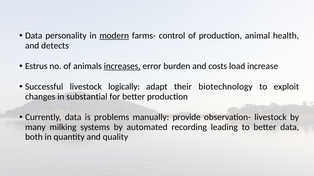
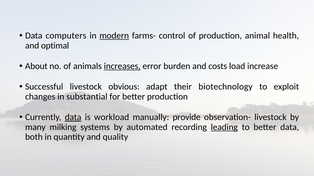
personality: personality -> computers (66, 36)
detects: detects -> optimal (55, 46)
Estrus: Estrus -> About (36, 66)
logically: logically -> obvious (124, 87)
data underline: none -> present (73, 118)
problems: problems -> workload (112, 118)
leading underline: none -> present (224, 127)
